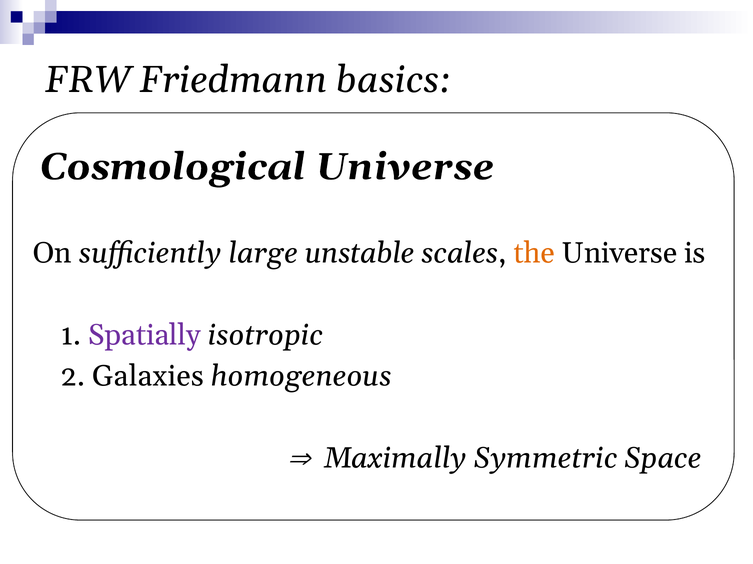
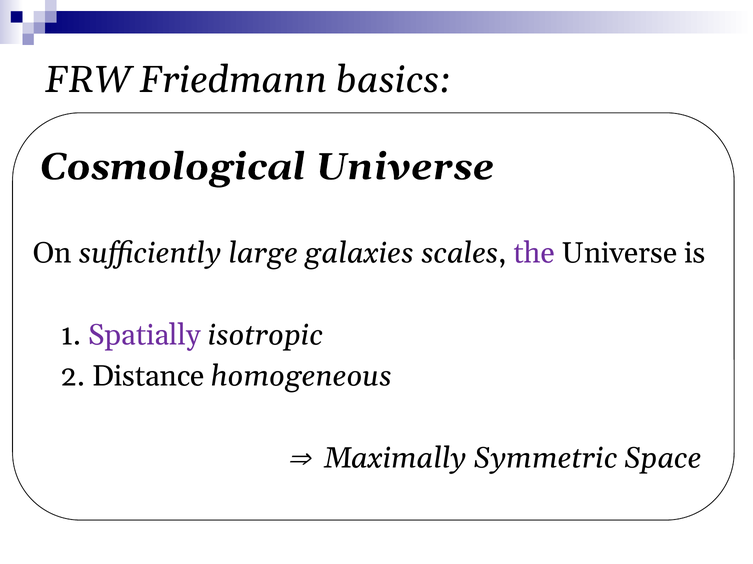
unstable: unstable -> galaxies (359, 254)
the colour: orange -> purple (534, 254)
Galaxies: Galaxies -> Distance (148, 377)
